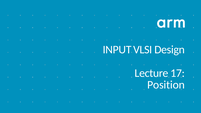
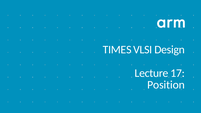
INPUT: INPUT -> TIMES (117, 50)
